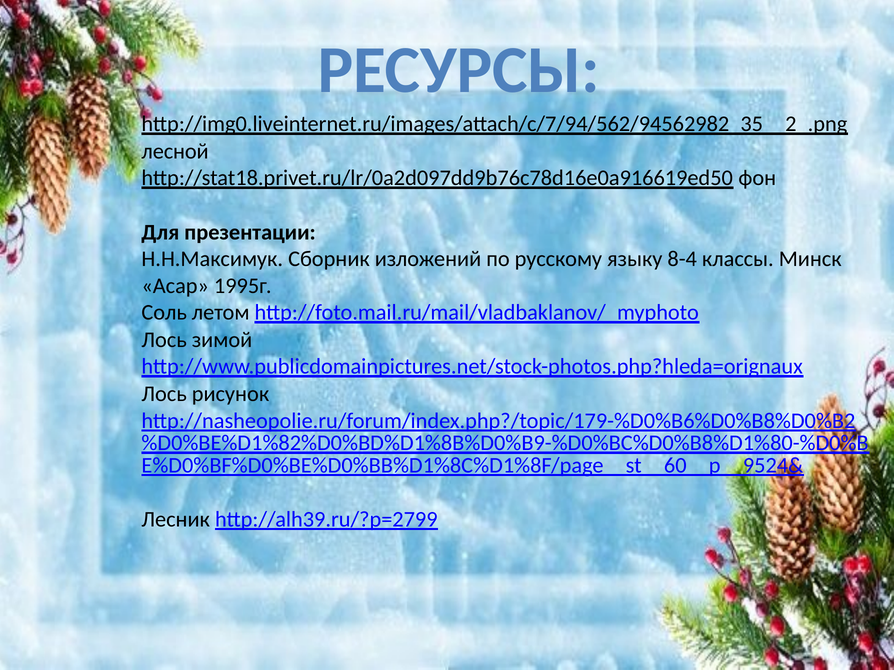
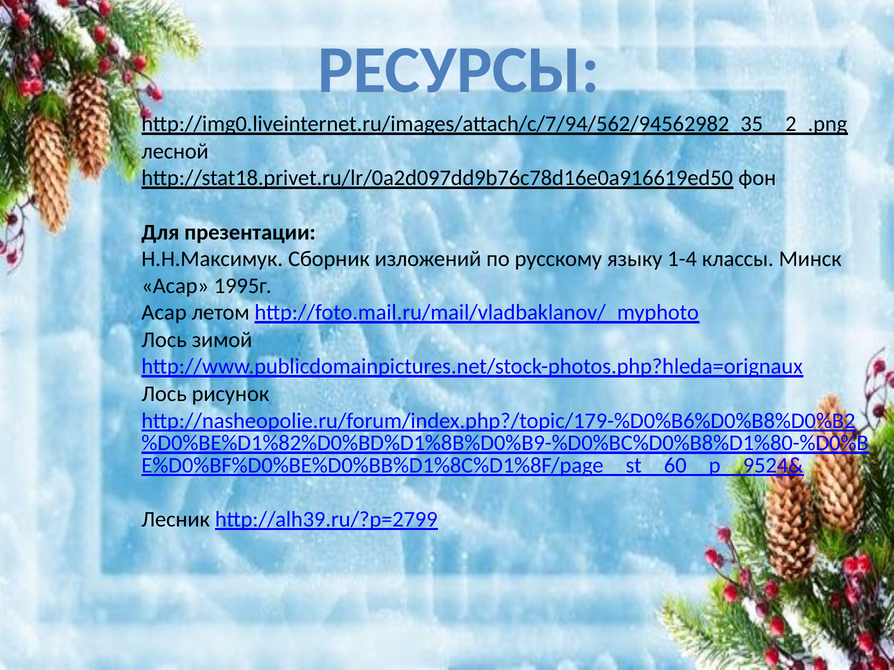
8-4: 8-4 -> 1-4 (682, 259)
Соль: Соль -> Асар (164, 313)
